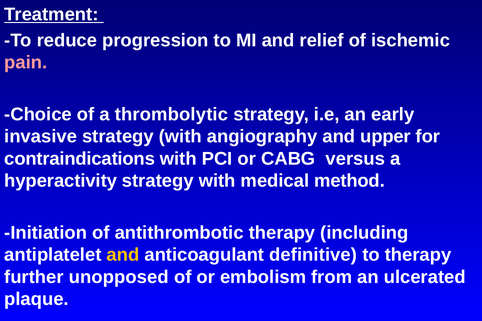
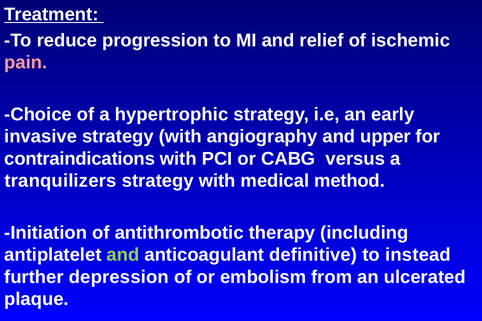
thrombolytic: thrombolytic -> hypertrophic (172, 115)
hyperactivity: hyperactivity -> tranquilizers (61, 181)
and colour: yellow -> light green (123, 255)
to therapy: therapy -> instead (418, 255)
unopposed: unopposed -> depression (119, 277)
